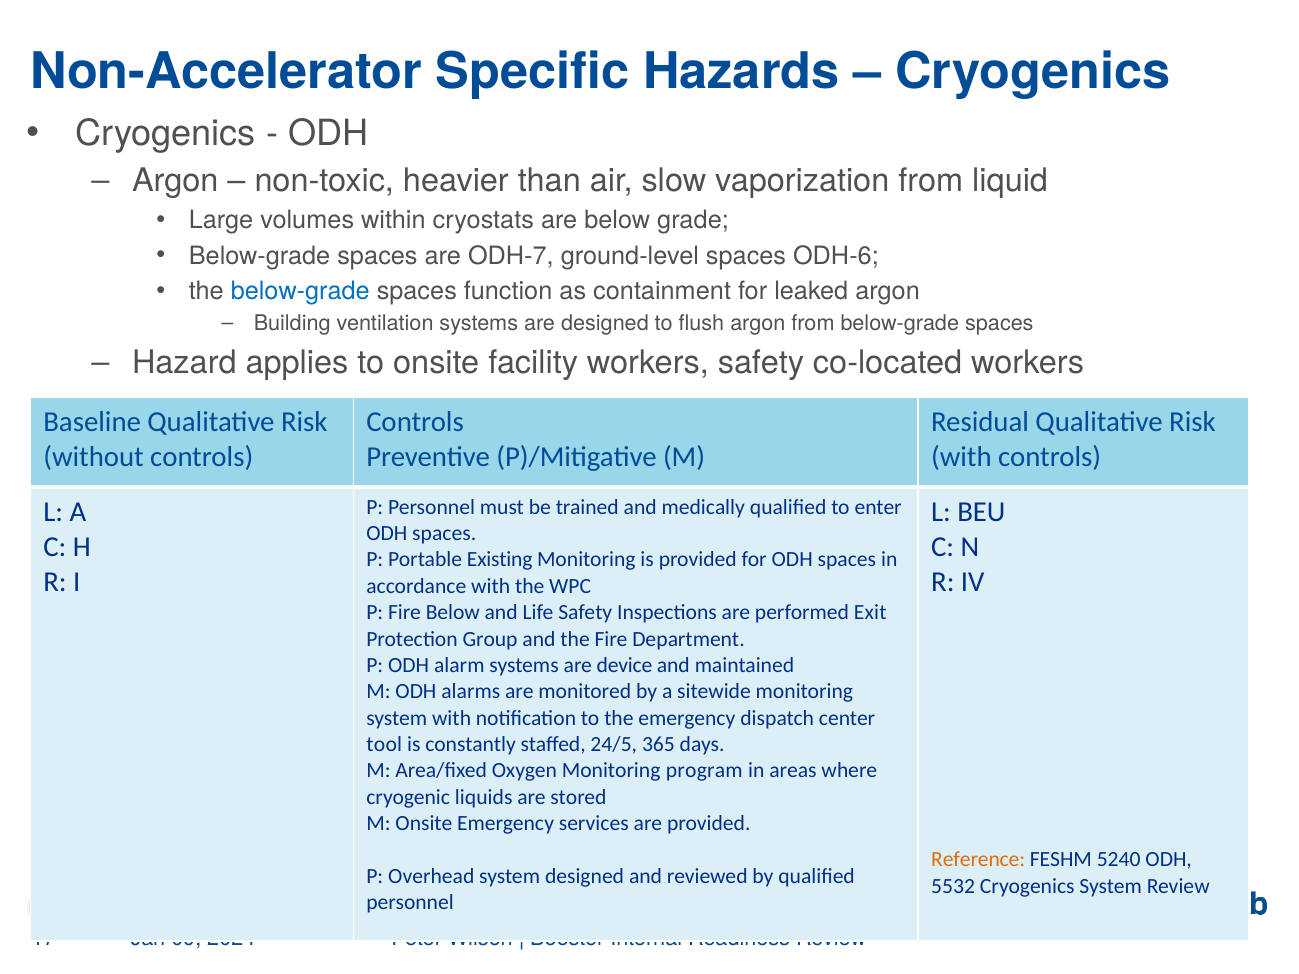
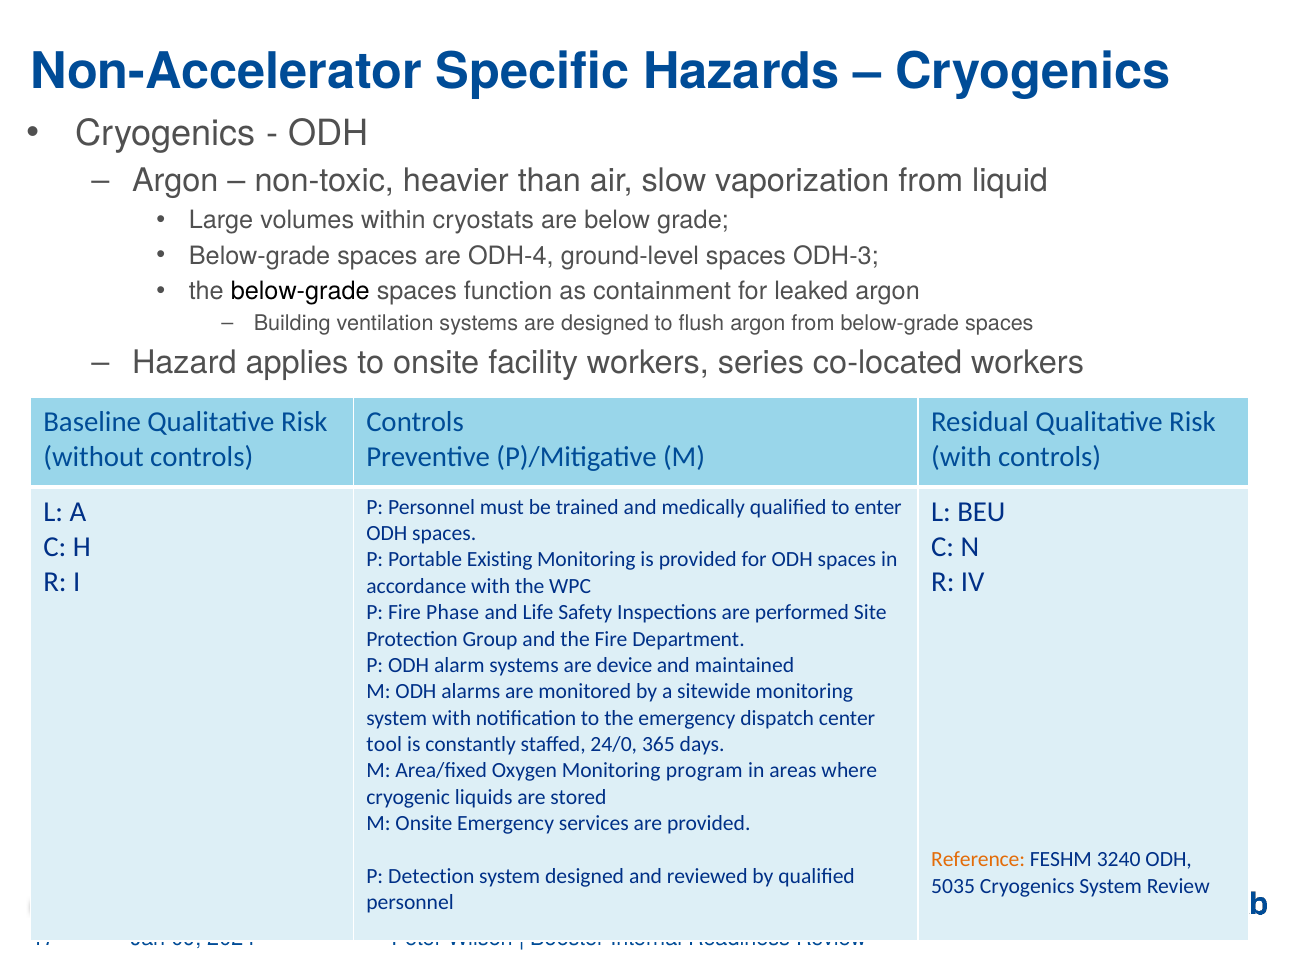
ODH-7: ODH-7 -> ODH-4 (511, 256)
ODH-6: ODH-6 -> ODH-3 (836, 256)
below-grade colour: blue -> black (300, 291)
workers safety: safety -> series (761, 363)
Fire Below: Below -> Phase (453, 613)
Exit: Exit -> Site (870, 613)
24/5: 24/5 -> 24/0 (614, 745)
5240: 5240 -> 3240 (1119, 860)
Overhead: Overhead -> Detection (431, 877)
5532: 5532 -> 5035 (953, 886)
